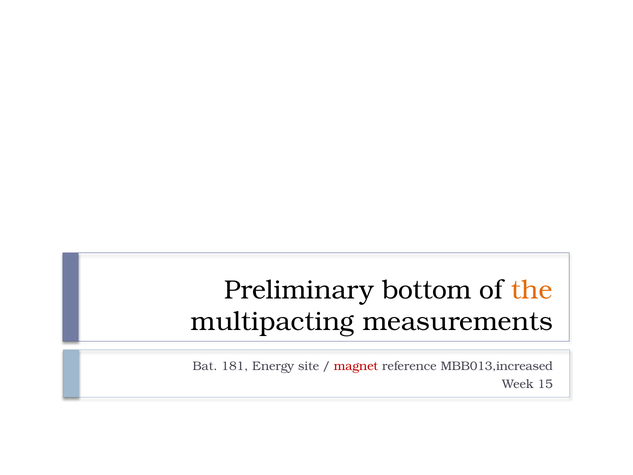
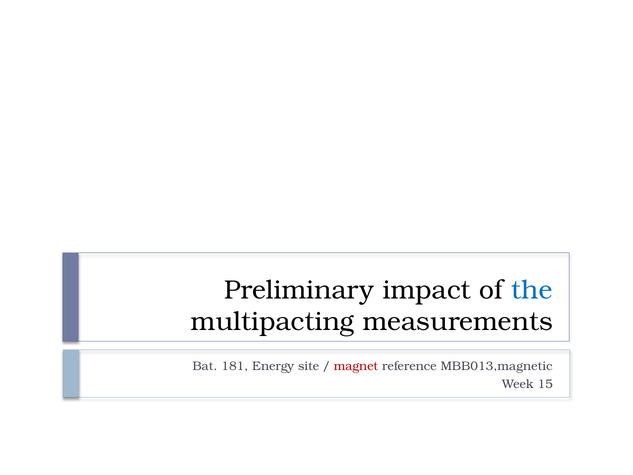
bottom: bottom -> impact (427, 290)
the colour: orange -> blue (532, 290)
MBB013,increased: MBB013,increased -> MBB013,magnetic (497, 366)
